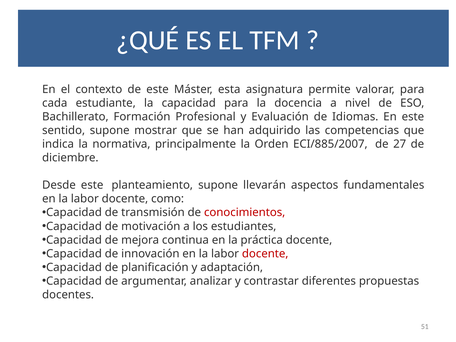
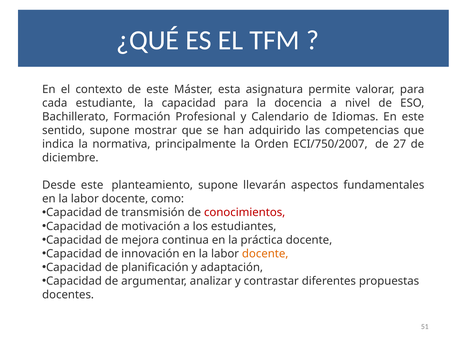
Evaluación: Evaluación -> Calendario (280, 117)
ECI/885/2007: ECI/885/2007 -> ECI/750/2007 (330, 144)
docente colour: red -> orange (265, 254)
